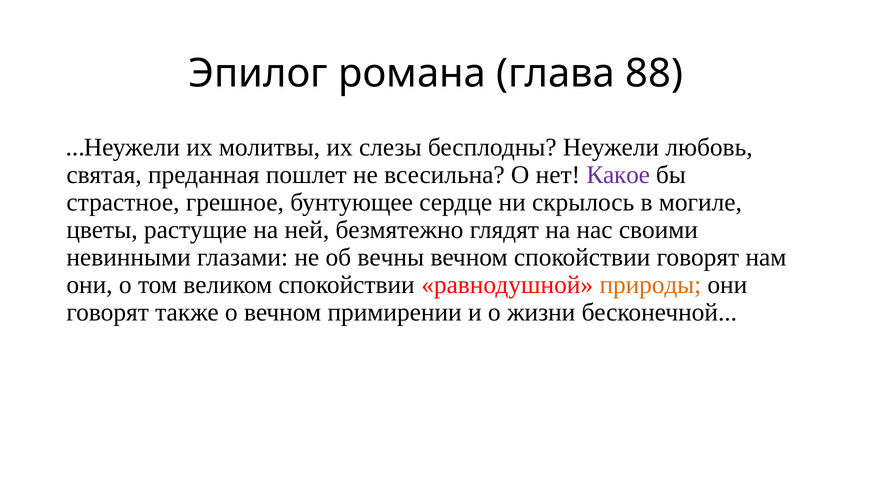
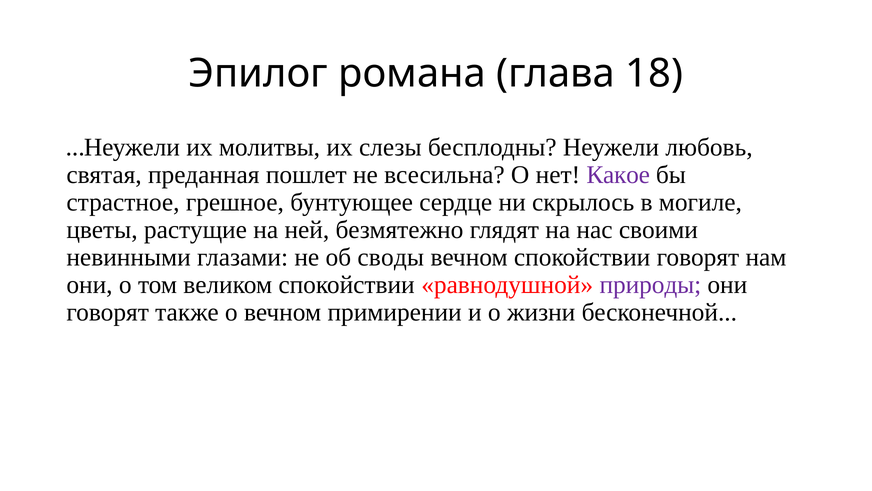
88: 88 -> 18 (654, 73)
вечны: вечны -> своды (391, 257)
природы colour: orange -> purple (650, 285)
